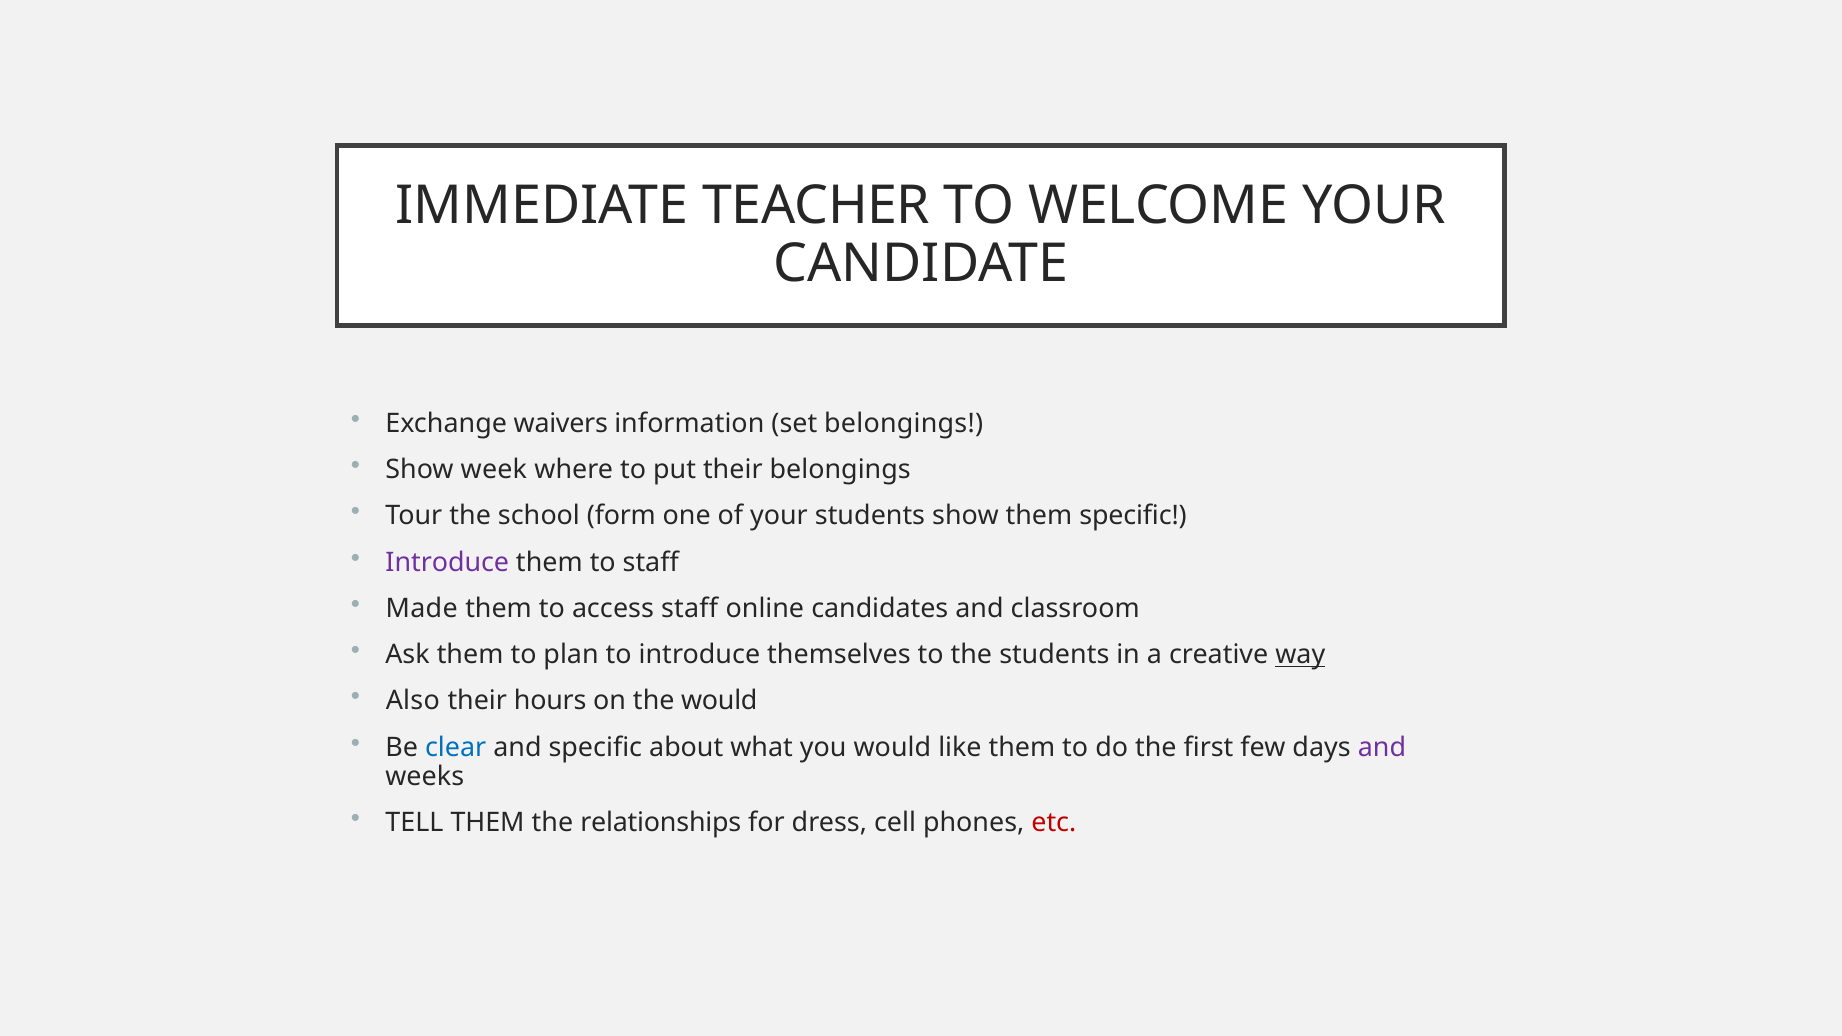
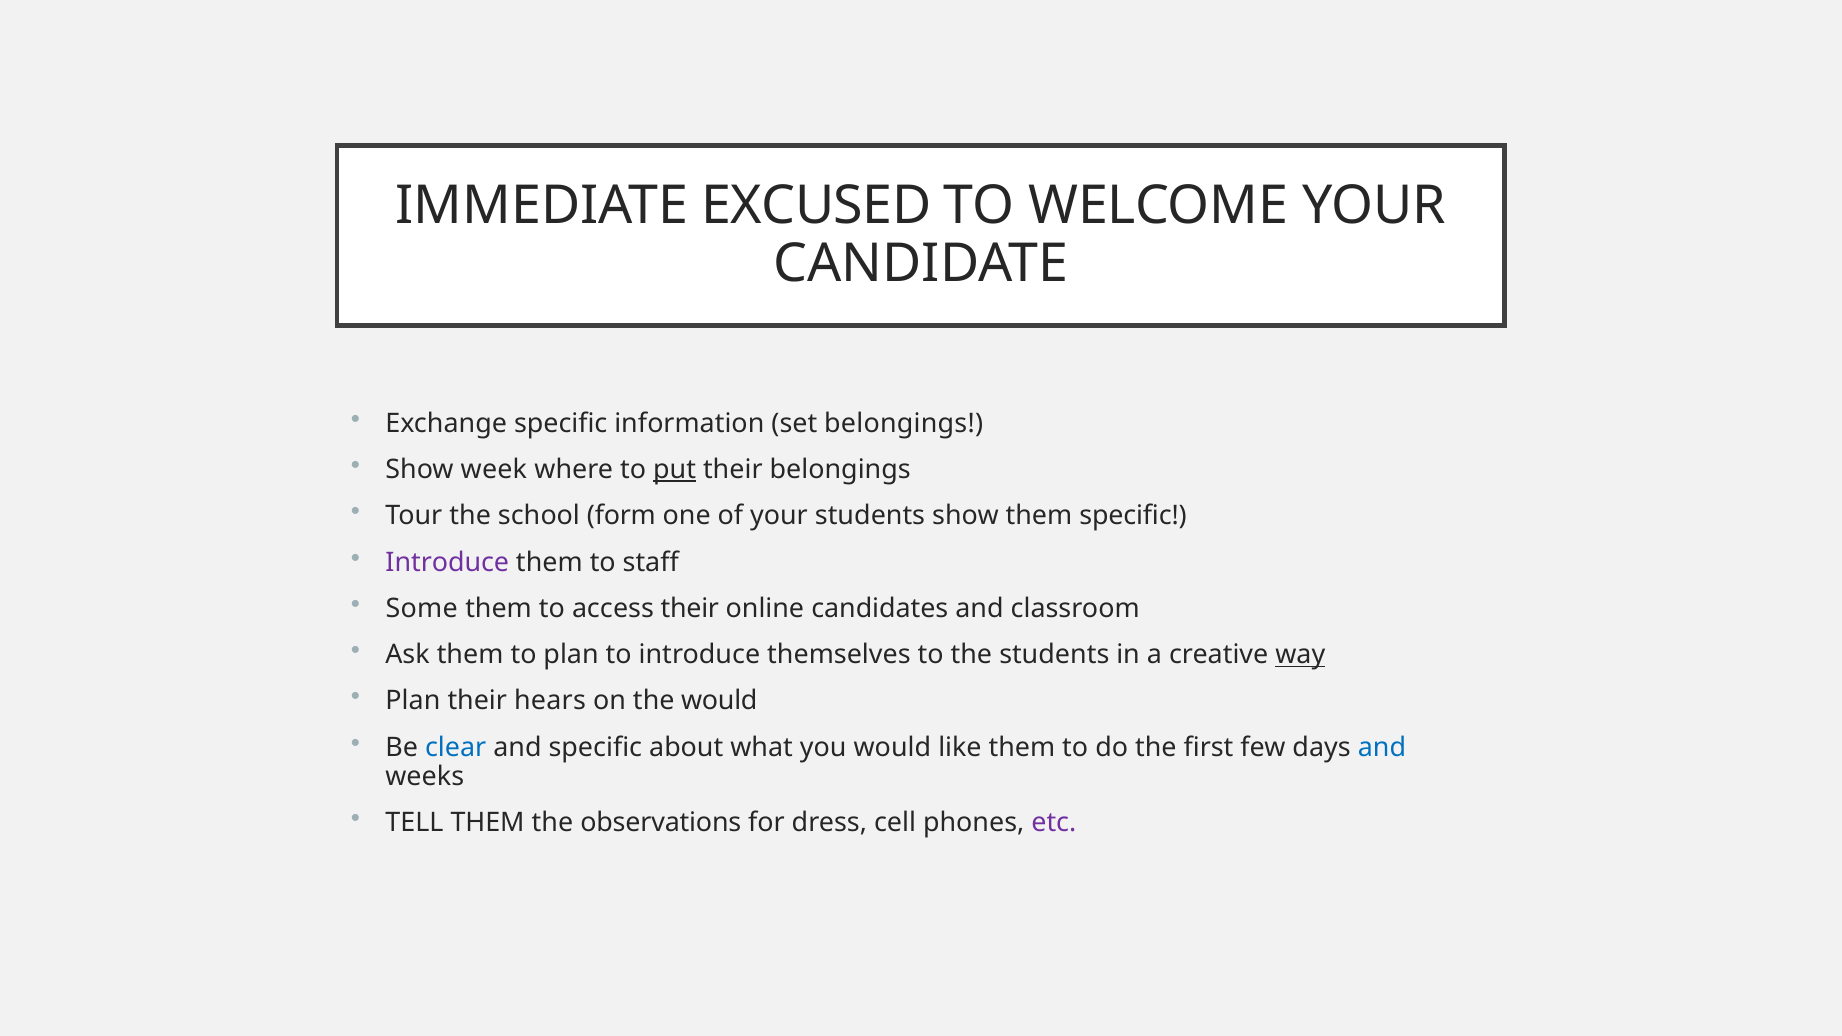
TEACHER: TEACHER -> EXCUSED (816, 206)
Exchange waivers: waivers -> specific (561, 423)
put underline: none -> present (675, 470)
Made: Made -> Some (422, 609)
access staff: staff -> their (690, 609)
Also: Also -> Plan (413, 701)
hours: hours -> hears (550, 701)
and colour: purple -> blue (1382, 747)
relationships: relationships -> observations (661, 823)
etc colour: red -> purple (1054, 823)
